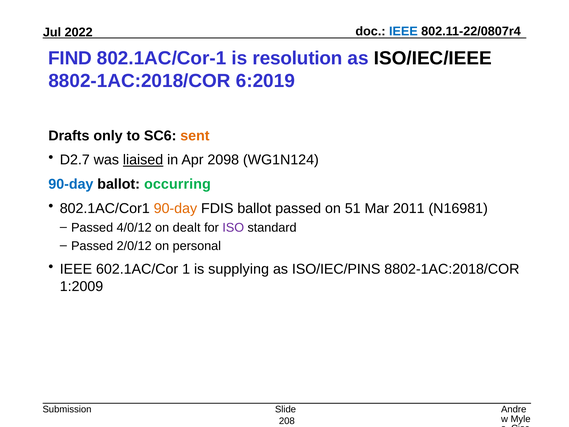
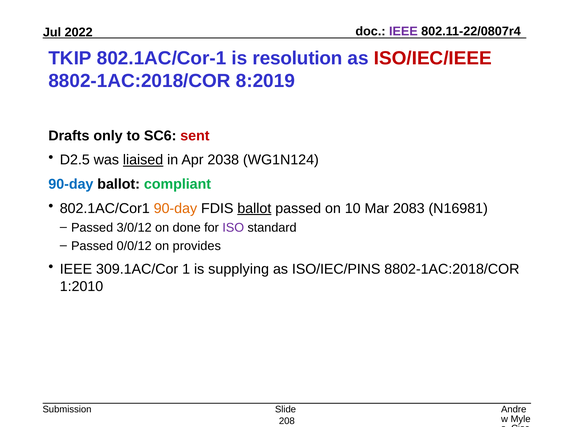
IEEE colour: blue -> purple (403, 31)
FIND: FIND -> TKIP (70, 58)
ISO/IEC/IEEE colour: black -> red (433, 58)
6:2019: 6:2019 -> 8:2019 (265, 81)
sent colour: orange -> red (195, 136)
D2.7: D2.7 -> D2.5 (75, 160)
2098: 2098 -> 2038 (223, 160)
occurring: occurring -> compliant (178, 184)
ballot underline: none -> present (254, 208)
51: 51 -> 10 (353, 208)
2011: 2011 -> 2083 (409, 208)
4/0/12: 4/0/12 -> 3/0/12 (134, 227)
dealt: dealt -> done (187, 227)
2/0/12: 2/0/12 -> 0/0/12 (134, 246)
personal: personal -> provides (197, 246)
602.1AC/Cor: 602.1AC/Cor -> 309.1AC/Cor (137, 269)
1:2009: 1:2009 -> 1:2010 (81, 286)
